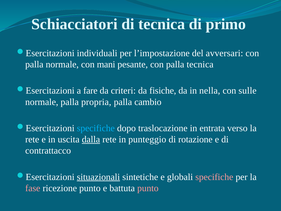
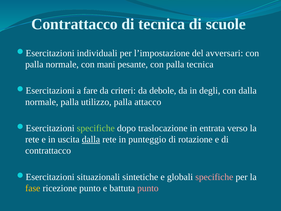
Schiacciatori: Schiacciatori -> Contrattacco (74, 24)
primo: primo -> scuole (226, 24)
fisiche: fisiche -> debole (163, 91)
nella: nella -> degli (210, 91)
con sulle: sulle -> dalla (248, 91)
propria: propria -> utilizzo (96, 102)
cambio: cambio -> attacco (148, 102)
specifiche colour: light blue -> light green (96, 128)
situazionali underline: present -> none (98, 177)
fase colour: pink -> yellow (33, 188)
